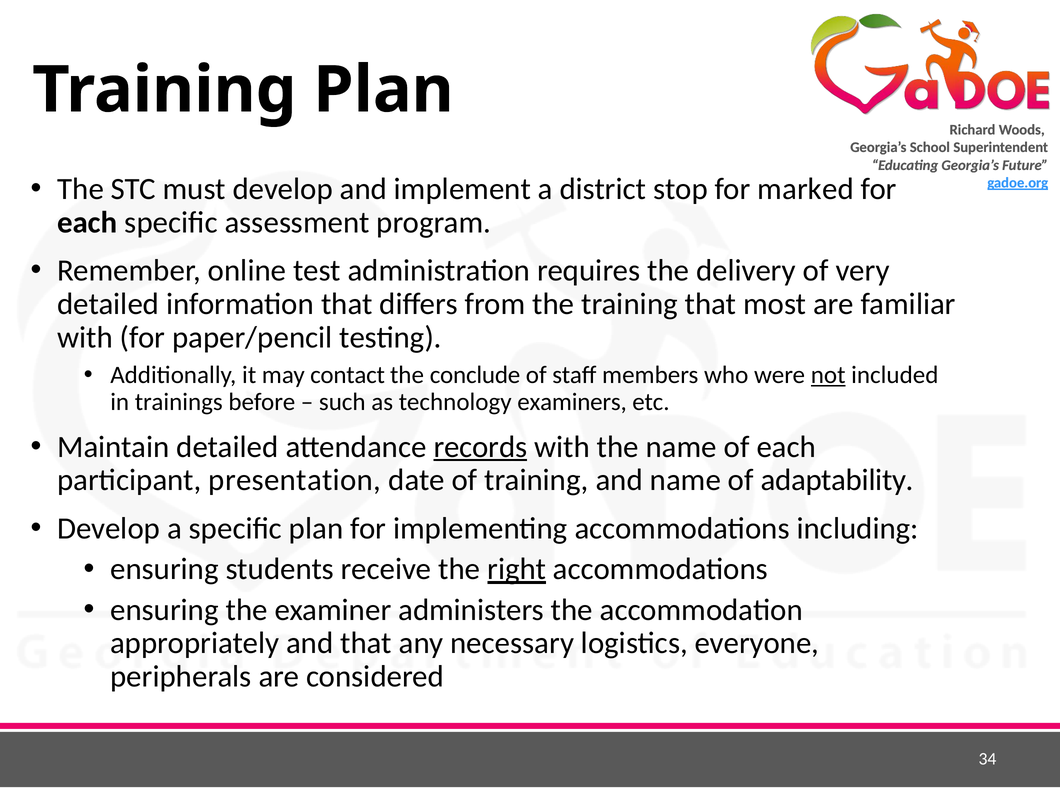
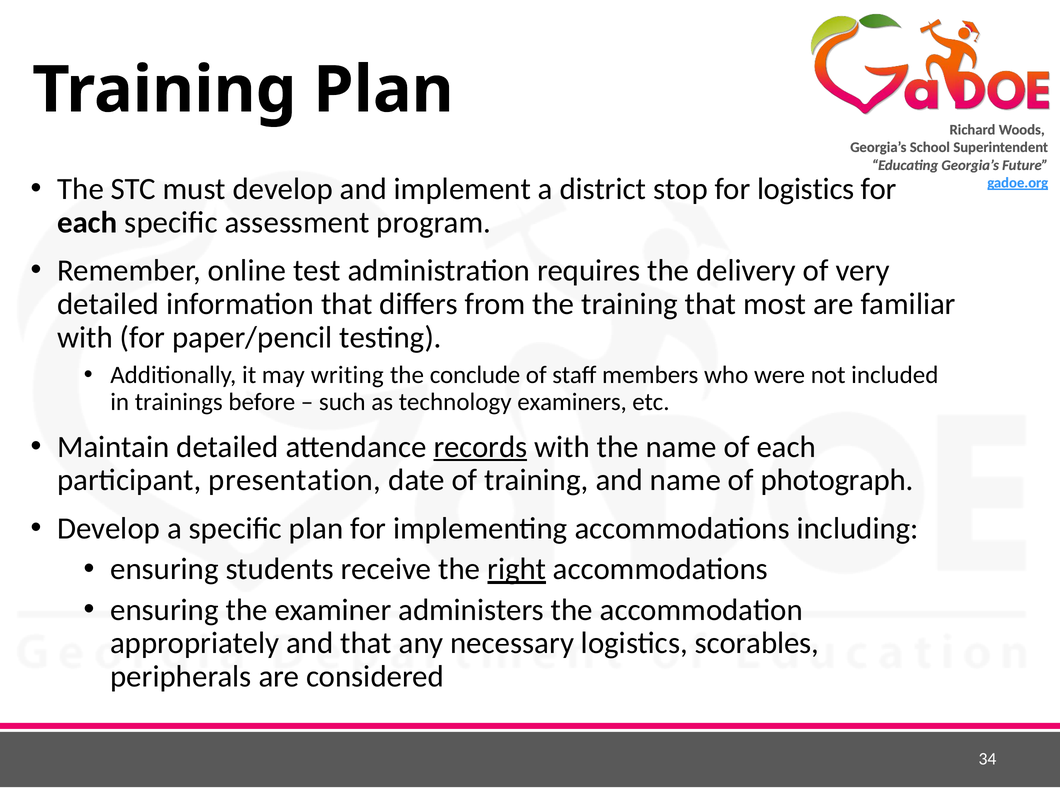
for marked: marked -> logistics (806, 189)
contact: contact -> writing (347, 375)
not underline: present -> none (828, 375)
adaptability: adaptability -> photograph (837, 480)
everyone: everyone -> scorables (757, 643)
